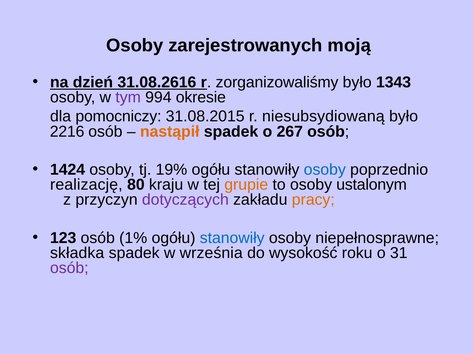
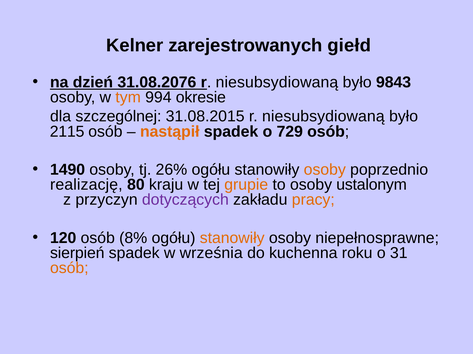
Osoby: Osoby -> Kelner (135, 45)
moją: moją -> giełd (349, 45)
31.08.2616: 31.08.2616 -> 31.08.2076 (157, 82)
zorganizowaliśmy: zorganizowaliśmy -> niesubsydiowaną (277, 82)
1343: 1343 -> 9843 (394, 82)
tym colour: purple -> orange (128, 98)
pomocniczy: pomocniczy -> szczególnej (118, 117)
2216: 2216 -> 2115 (67, 132)
267: 267 -> 729 (290, 132)
1424: 1424 -> 1490 (68, 170)
19%: 19% -> 26% (171, 170)
osoby colour: blue -> orange (325, 170)
123: 123 -> 120 (63, 238)
1%: 1% -> 8% (133, 238)
stanowiły colour: blue -> orange (232, 238)
składka: składka -> sierpień (77, 254)
wysokość: wysokość -> kuchenna (303, 254)
osób colour: purple -> orange (69, 269)
